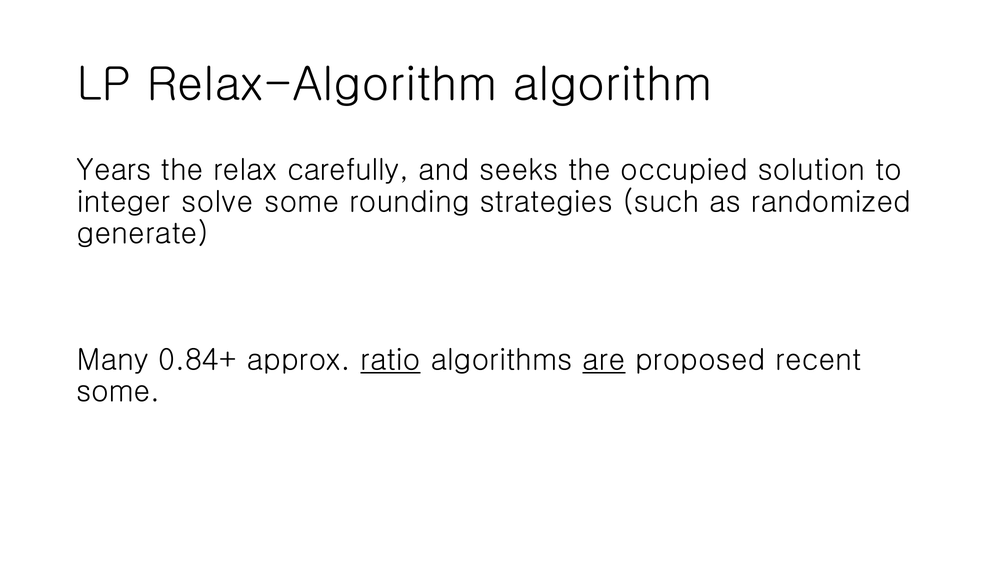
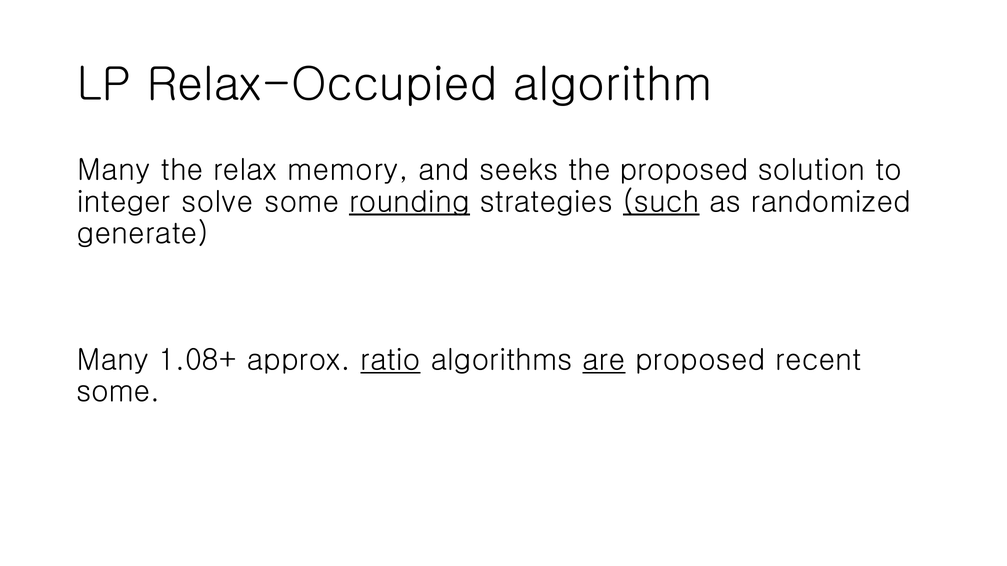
Relax-Algorithm: Relax-Algorithm -> Relax-Occupied (322, 85)
Years: Years -> Many (114, 170)
carefully: carefully -> memory (348, 170)
the occupied: occupied -> proposed (684, 170)
rounding underline: none -> present (409, 202)
such underline: none -> present (661, 202)
0.84+: 0.84+ -> 1.08+ (198, 360)
